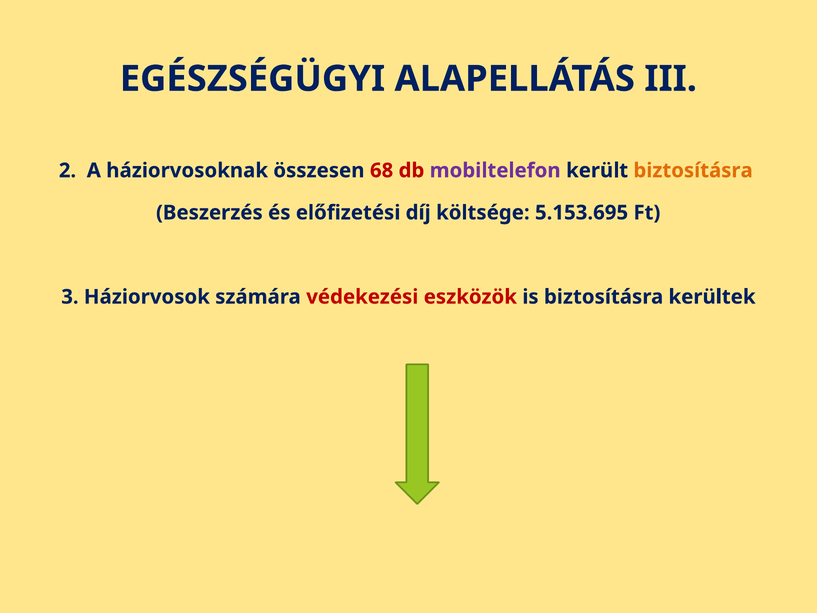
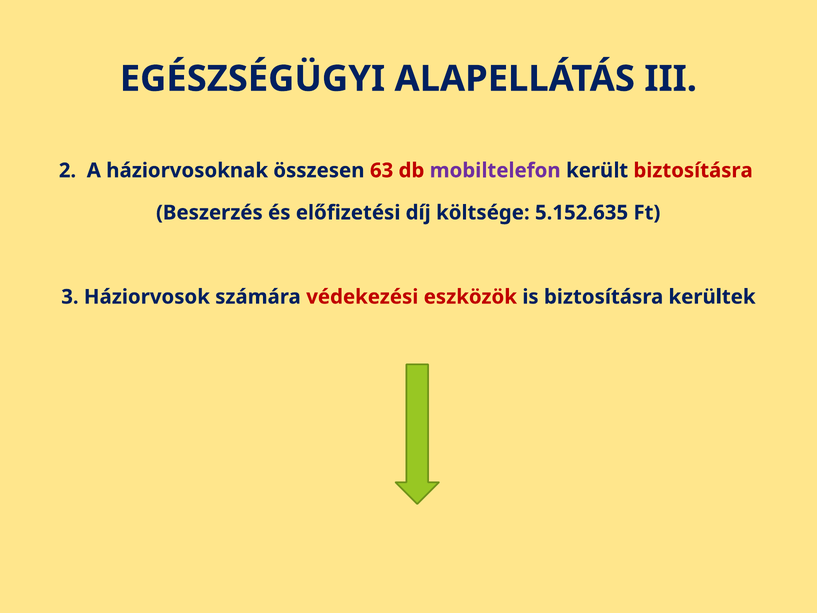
68: 68 -> 63 (382, 170)
biztosításra colour: orange -> red (693, 170)
5.153.695: 5.153.695 -> 5.152.635 (582, 213)
